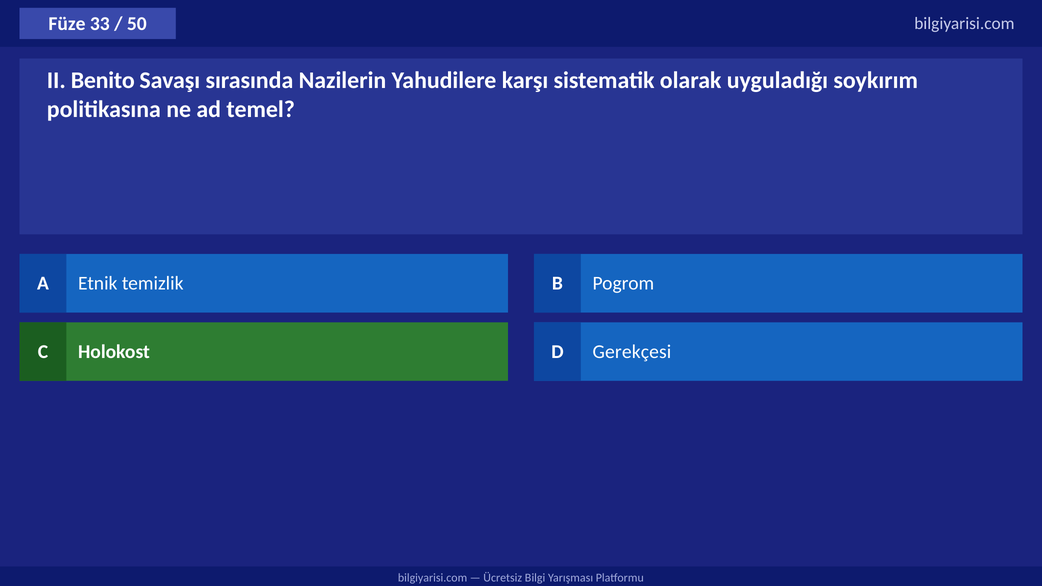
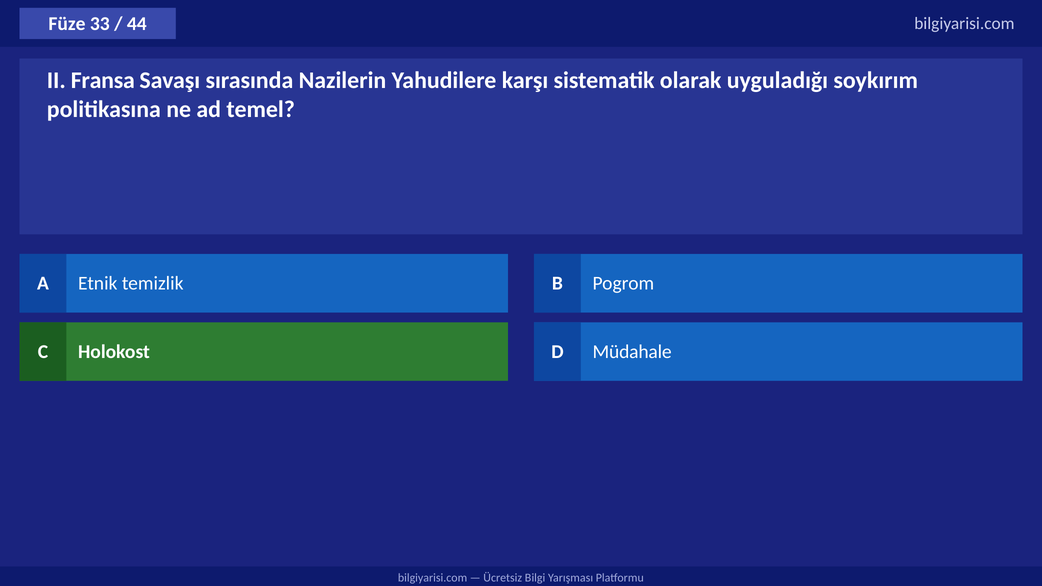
50: 50 -> 44 (137, 24)
Benito: Benito -> Fransa (103, 80)
Gerekçesi: Gerekçesi -> Müdahale (632, 352)
